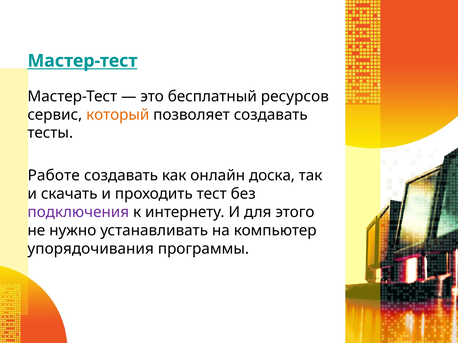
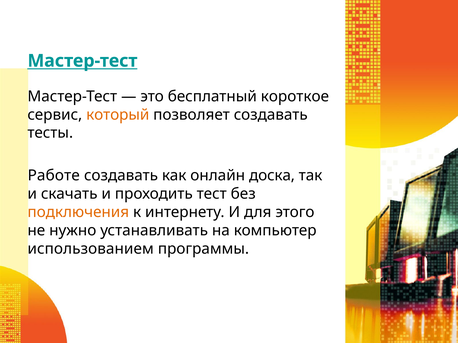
ресурсов: ресурсов -> короткое (295, 96)
подключения colour: purple -> orange (78, 213)
упорядочивания: упорядочивания -> использованием (91, 249)
